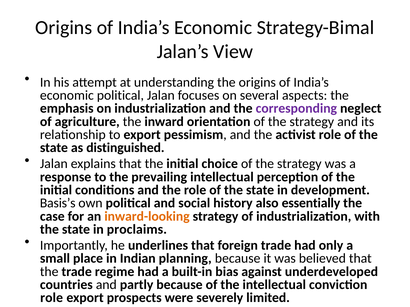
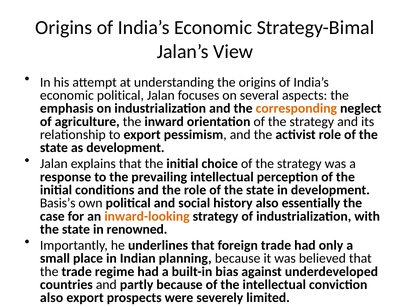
corresponding colour: purple -> orange (296, 109)
as distinguished: distinguished -> development (125, 148)
proclaims: proclaims -> renowned (137, 230)
role: role -> also (52, 298)
